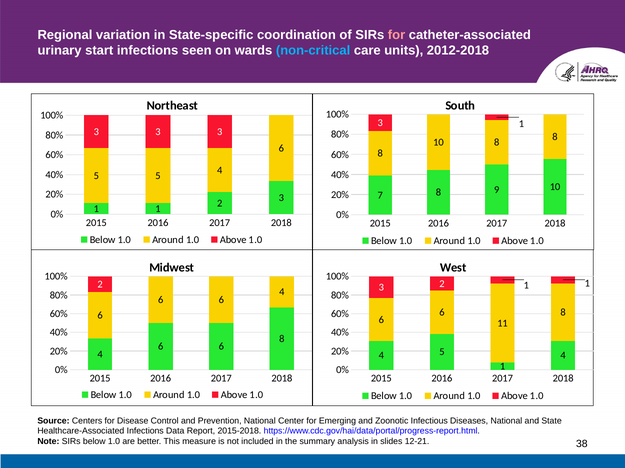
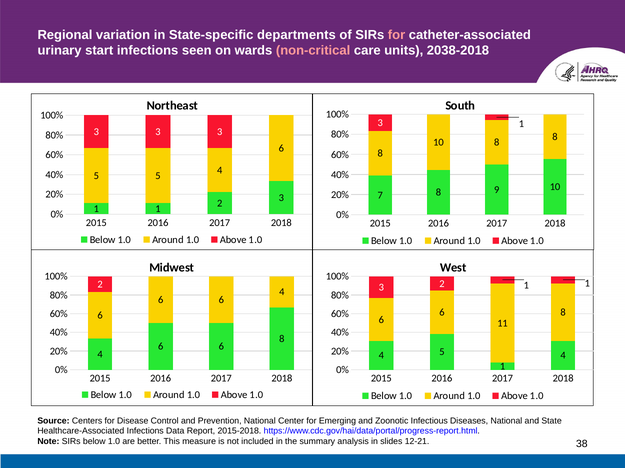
coordination: coordination -> departments (296, 35)
non-critical colour: light blue -> pink (313, 51)
2012-2018: 2012-2018 -> 2038-2018 (458, 51)
